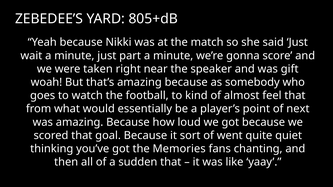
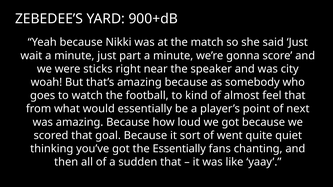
805+dB: 805+dB -> 900+dB (153, 19)
taken: taken -> sticks (98, 69)
gift: gift -> city (290, 69)
the Memories: Memories -> Essentially (179, 149)
